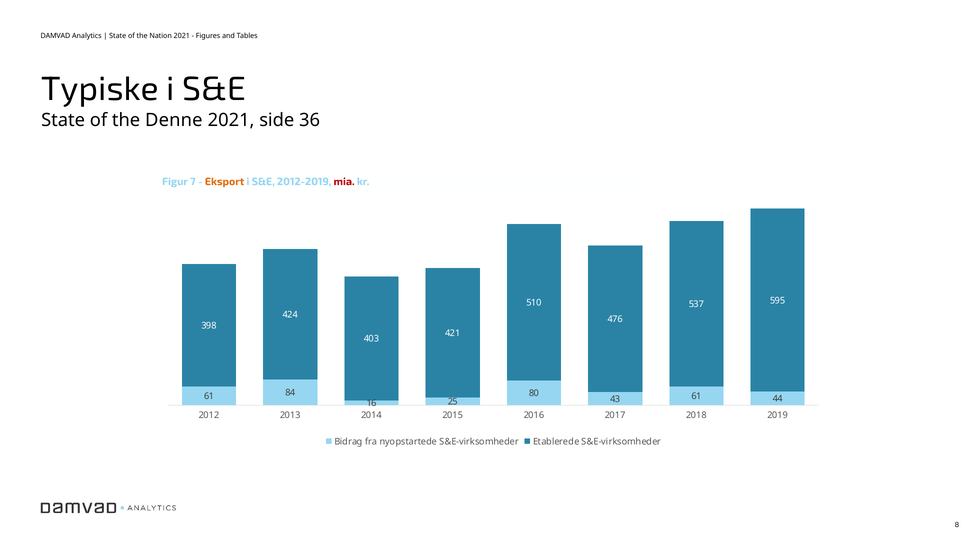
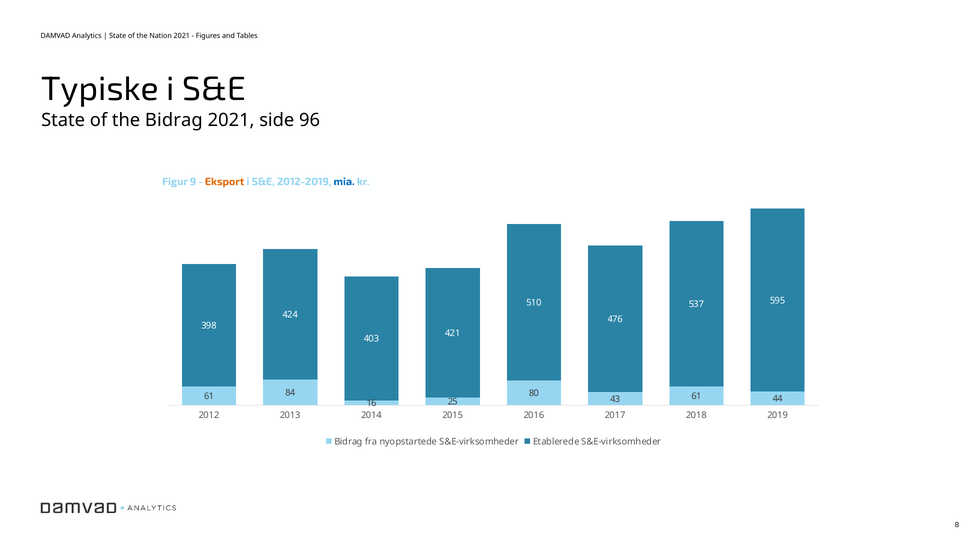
the Denne: Denne -> Bidrag (174, 120)
36: 36 -> 96 (310, 120)
7: 7 -> 9 (193, 182)
mia colour: red -> blue (344, 182)
